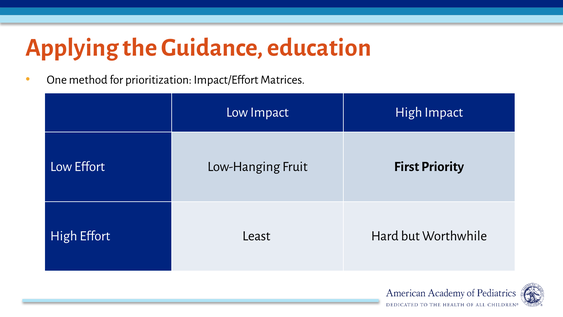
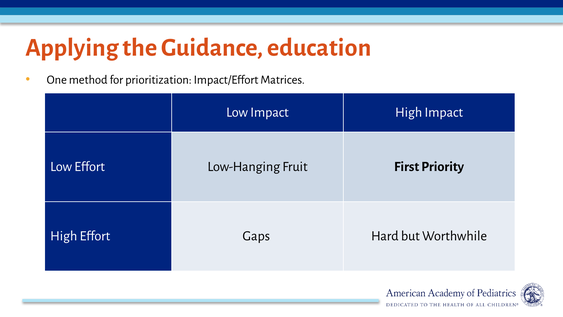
Least: Least -> Gaps (256, 236)
